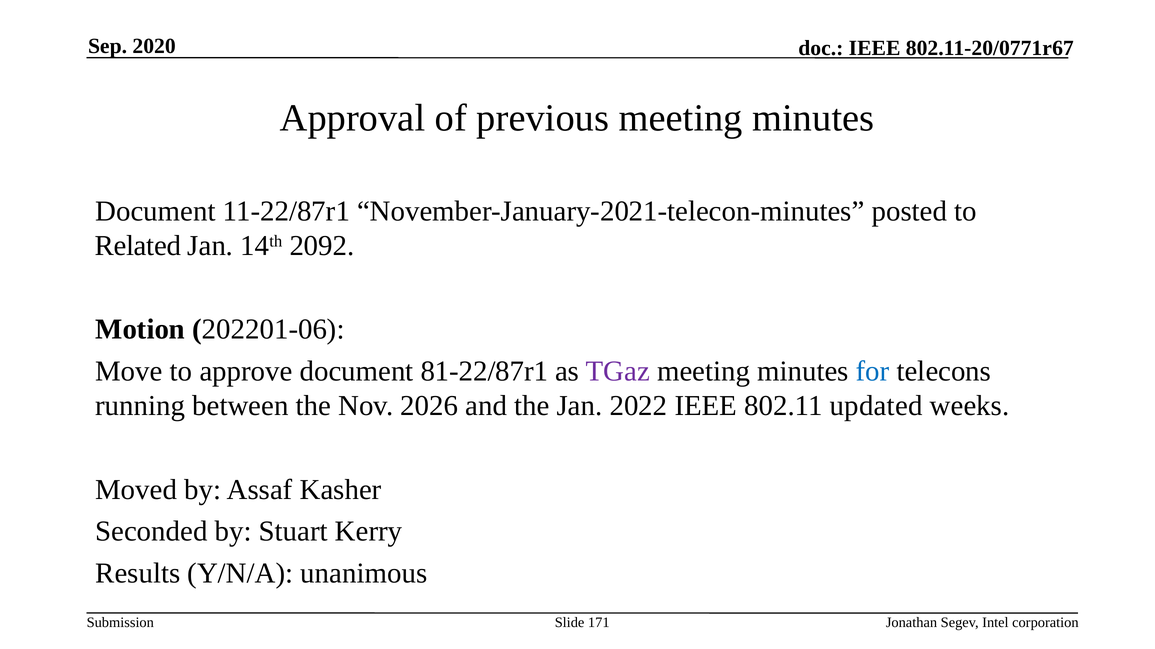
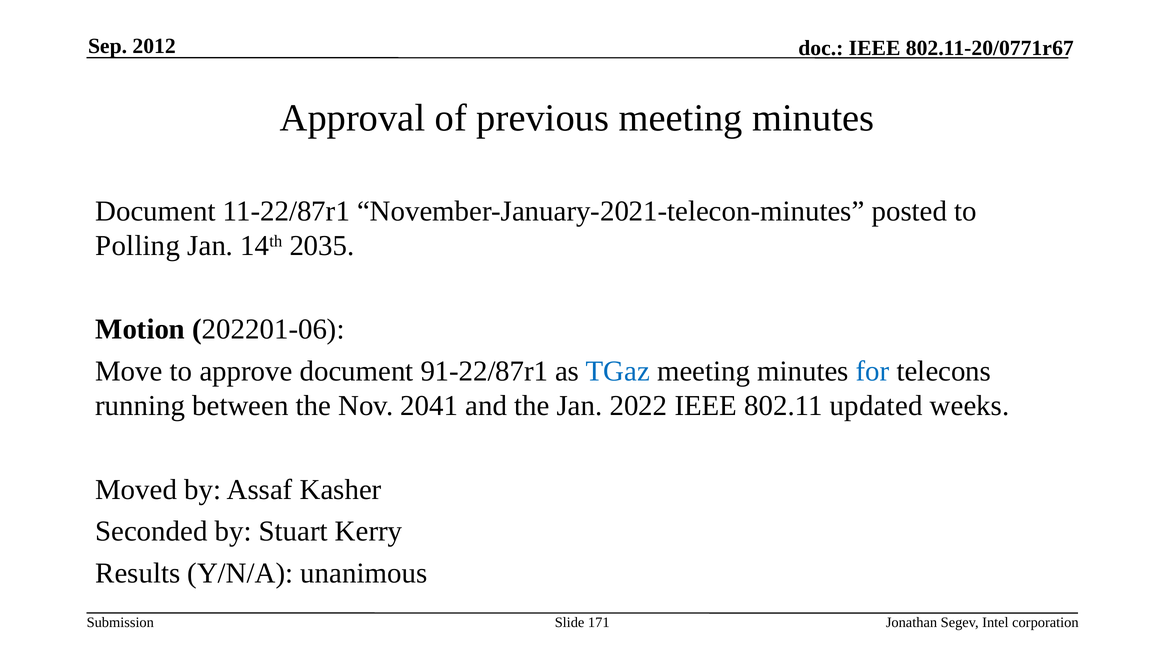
2020: 2020 -> 2012 (154, 46)
Related: Related -> Polling (138, 246)
2092: 2092 -> 2035 (322, 246)
81-22/87r1: 81-22/87r1 -> 91-22/87r1 (484, 372)
TGaz colour: purple -> blue (618, 372)
2026: 2026 -> 2041 (429, 406)
